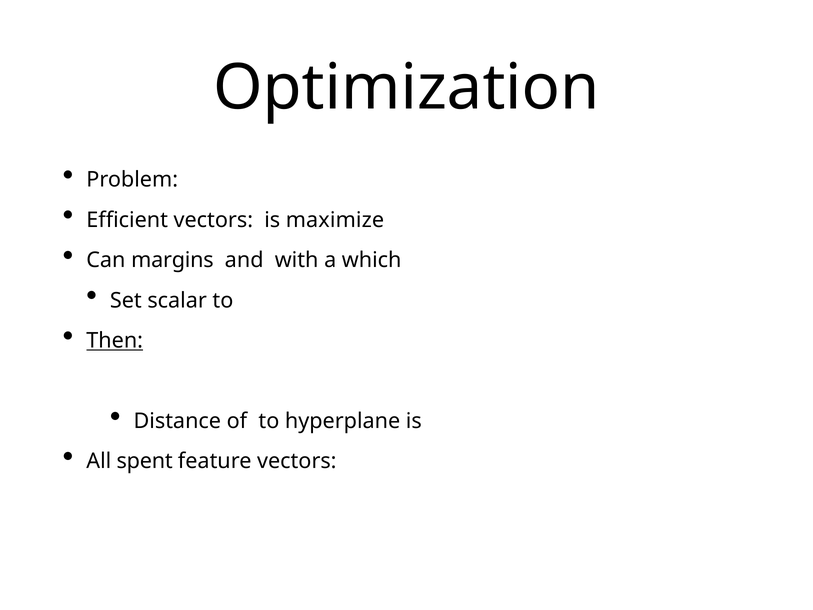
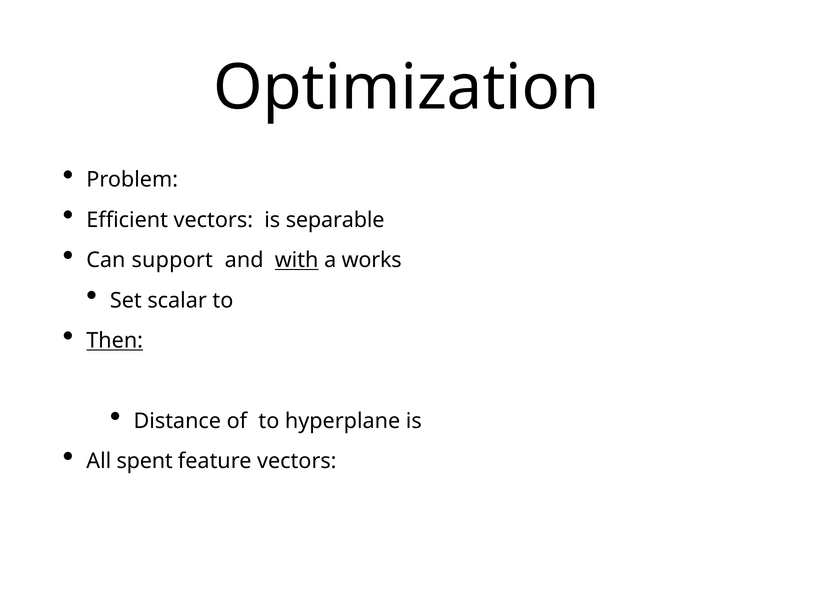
maximize: maximize -> separable (335, 220)
margins: margins -> support (172, 260)
with underline: none -> present (297, 260)
which: which -> works (372, 260)
